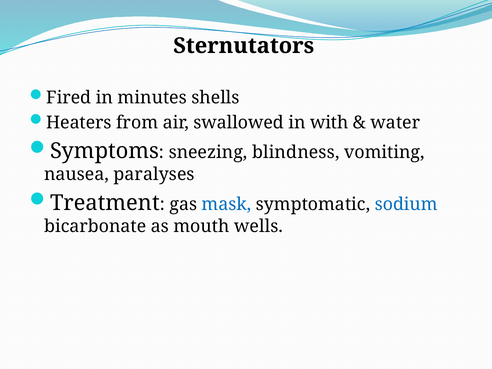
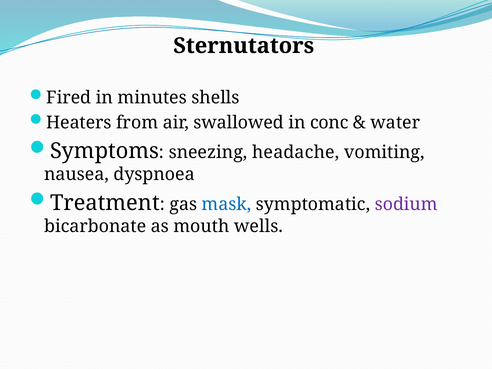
with: with -> conc (329, 123)
blindness: blindness -> headache (296, 152)
paralyses: paralyses -> dyspnoea (154, 174)
sodium colour: blue -> purple (406, 204)
